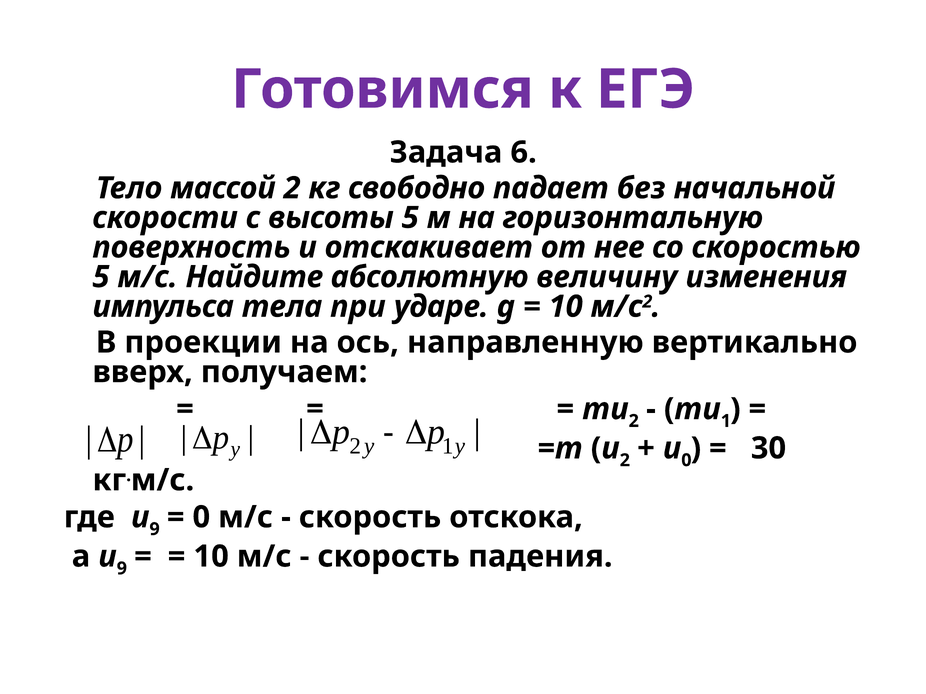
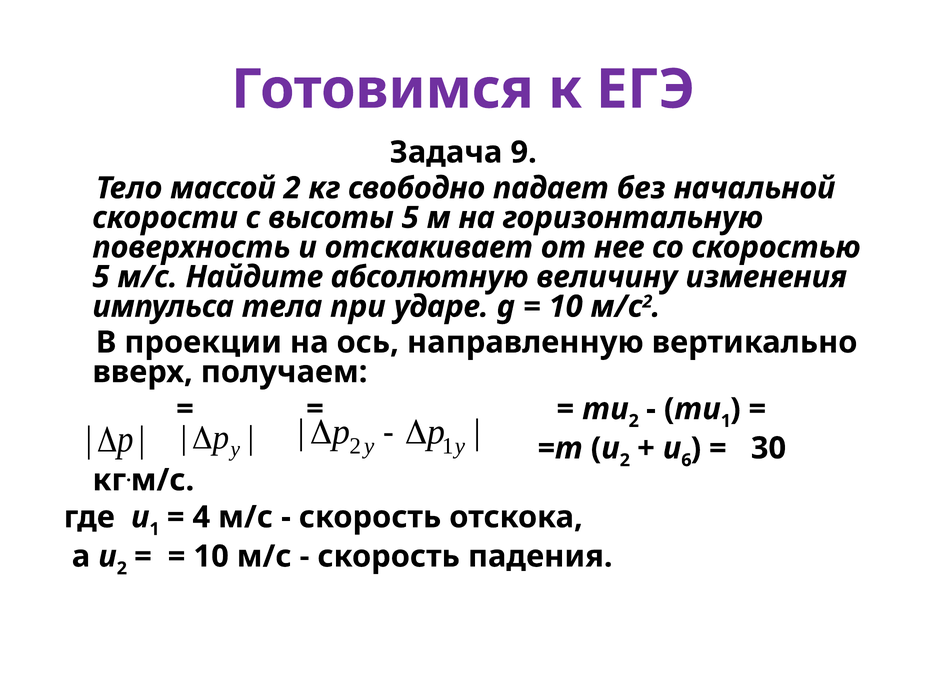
6: 6 -> 9 (524, 152)
0: 0 -> 6 (686, 461)
9: 9 -> 1 (155, 529)
0: 0 -> 4 (201, 518)
9: 9 -> 2 (122, 569)
